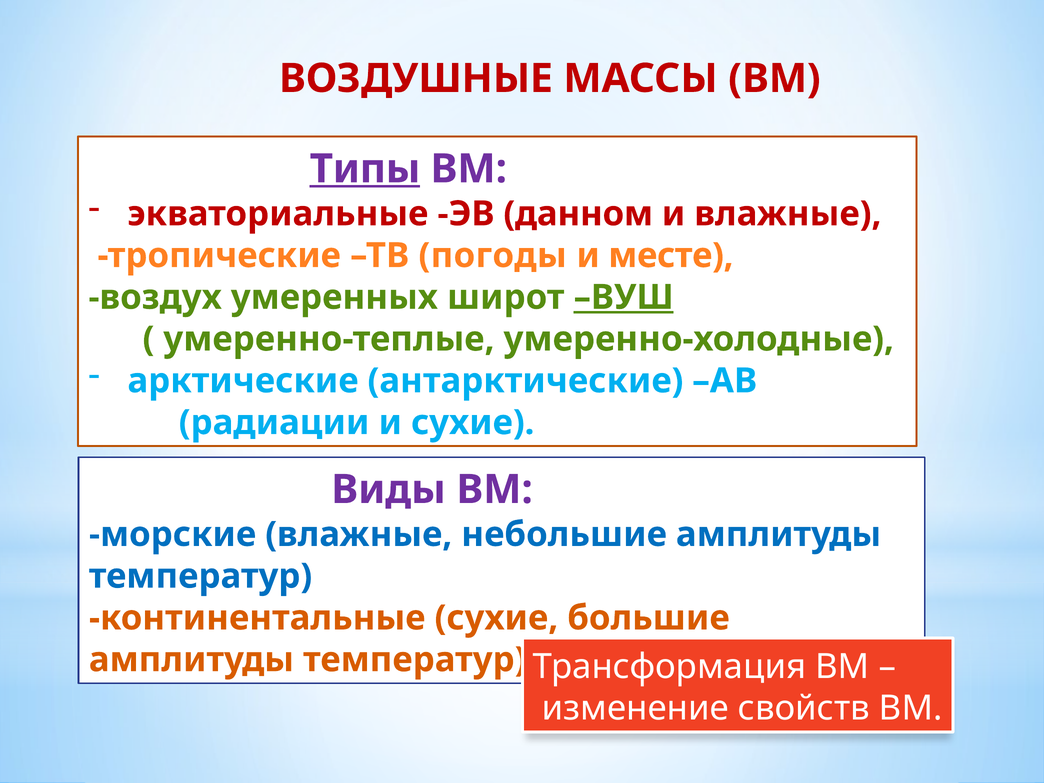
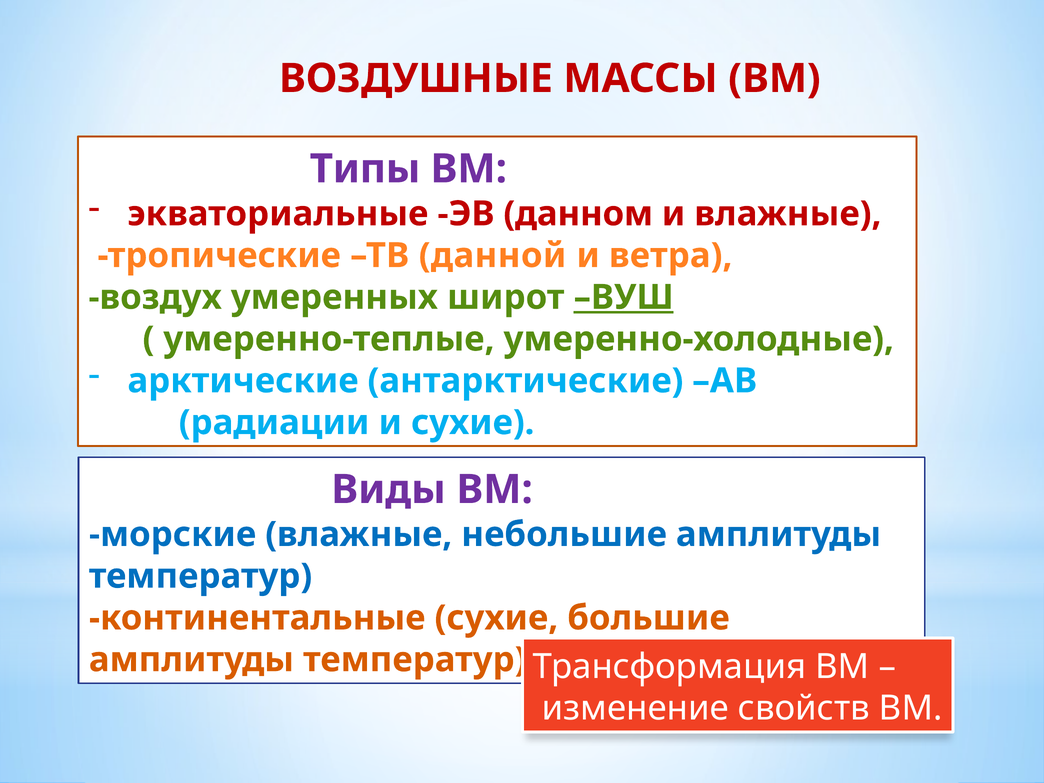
Типы underline: present -> none (365, 169)
погоды: погоды -> данной (493, 256)
месте: месте -> ветра (671, 256)
